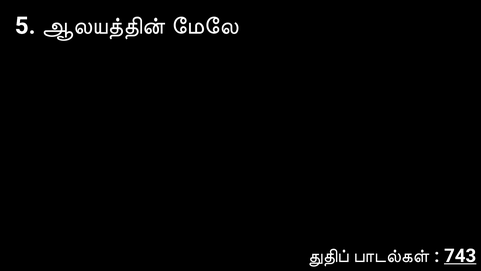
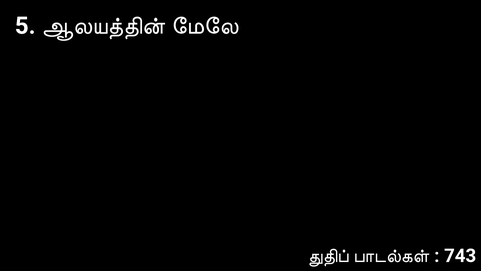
743 underline: present -> none (460, 255)
